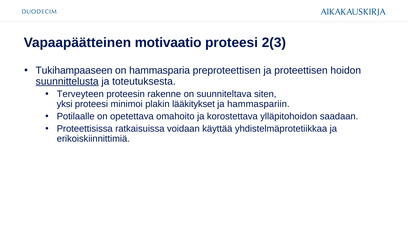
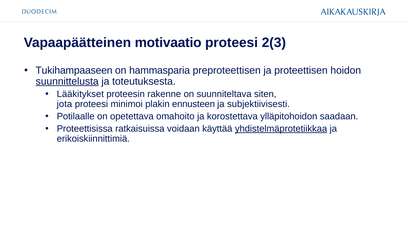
Terveyteen: Terveyteen -> Lääkitykset (80, 94)
yksi: yksi -> jota (64, 104)
lääkitykset: lääkitykset -> ennusteen (194, 104)
hammaspariin: hammaspariin -> subjektiivisesti (258, 104)
yhdistelmäprotetiikkaa underline: none -> present (281, 128)
